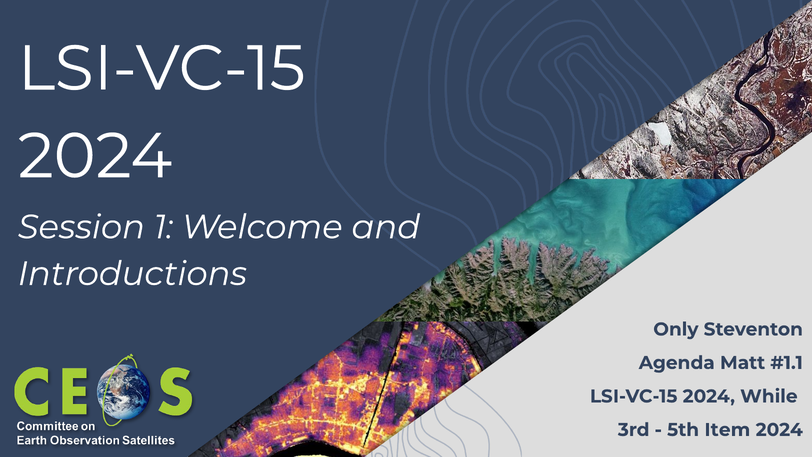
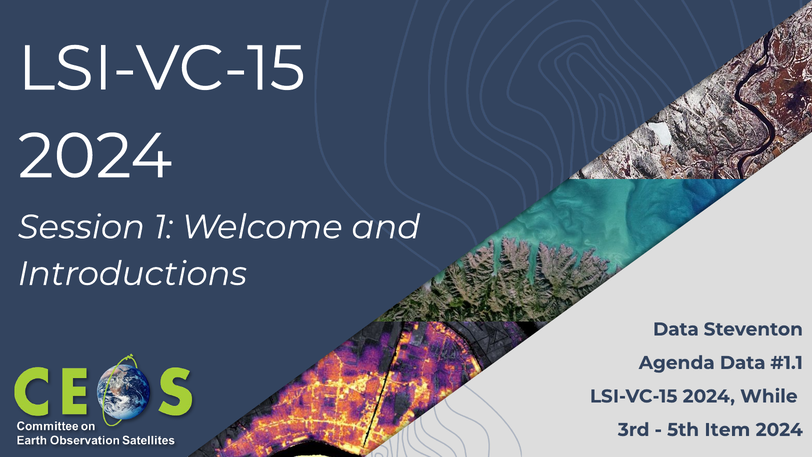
Only: Only -> Data (676, 329)
Agenda Matt: Matt -> Data (743, 363)
